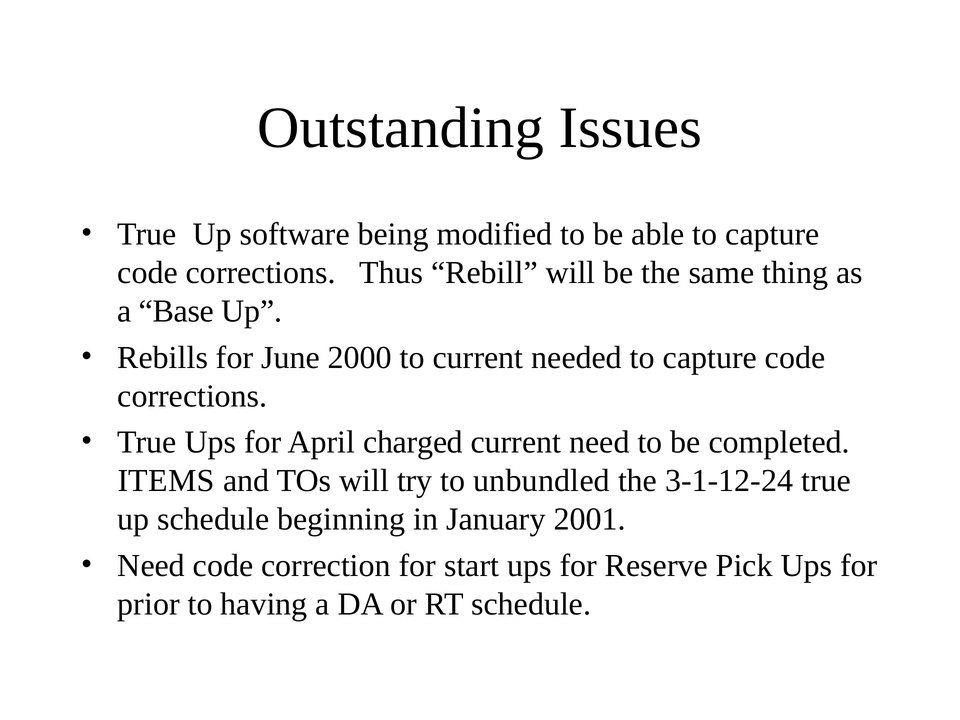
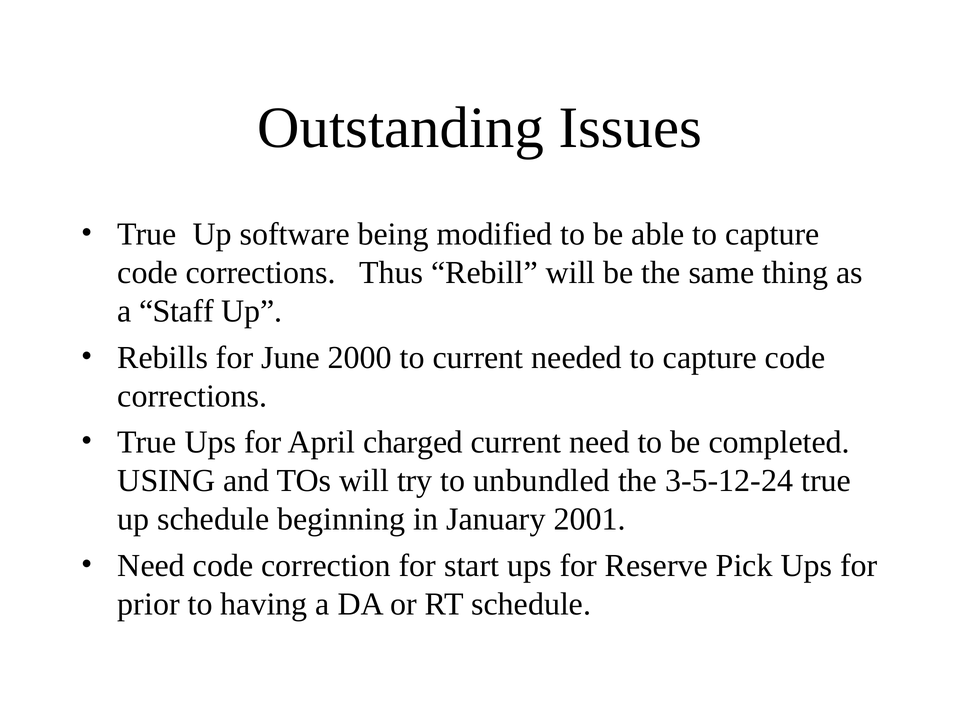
Base: Base -> Staff (176, 311)
ITEMS: ITEMS -> USING (166, 481)
3-1-12-24: 3-1-12-24 -> 3-5-12-24 (729, 481)
